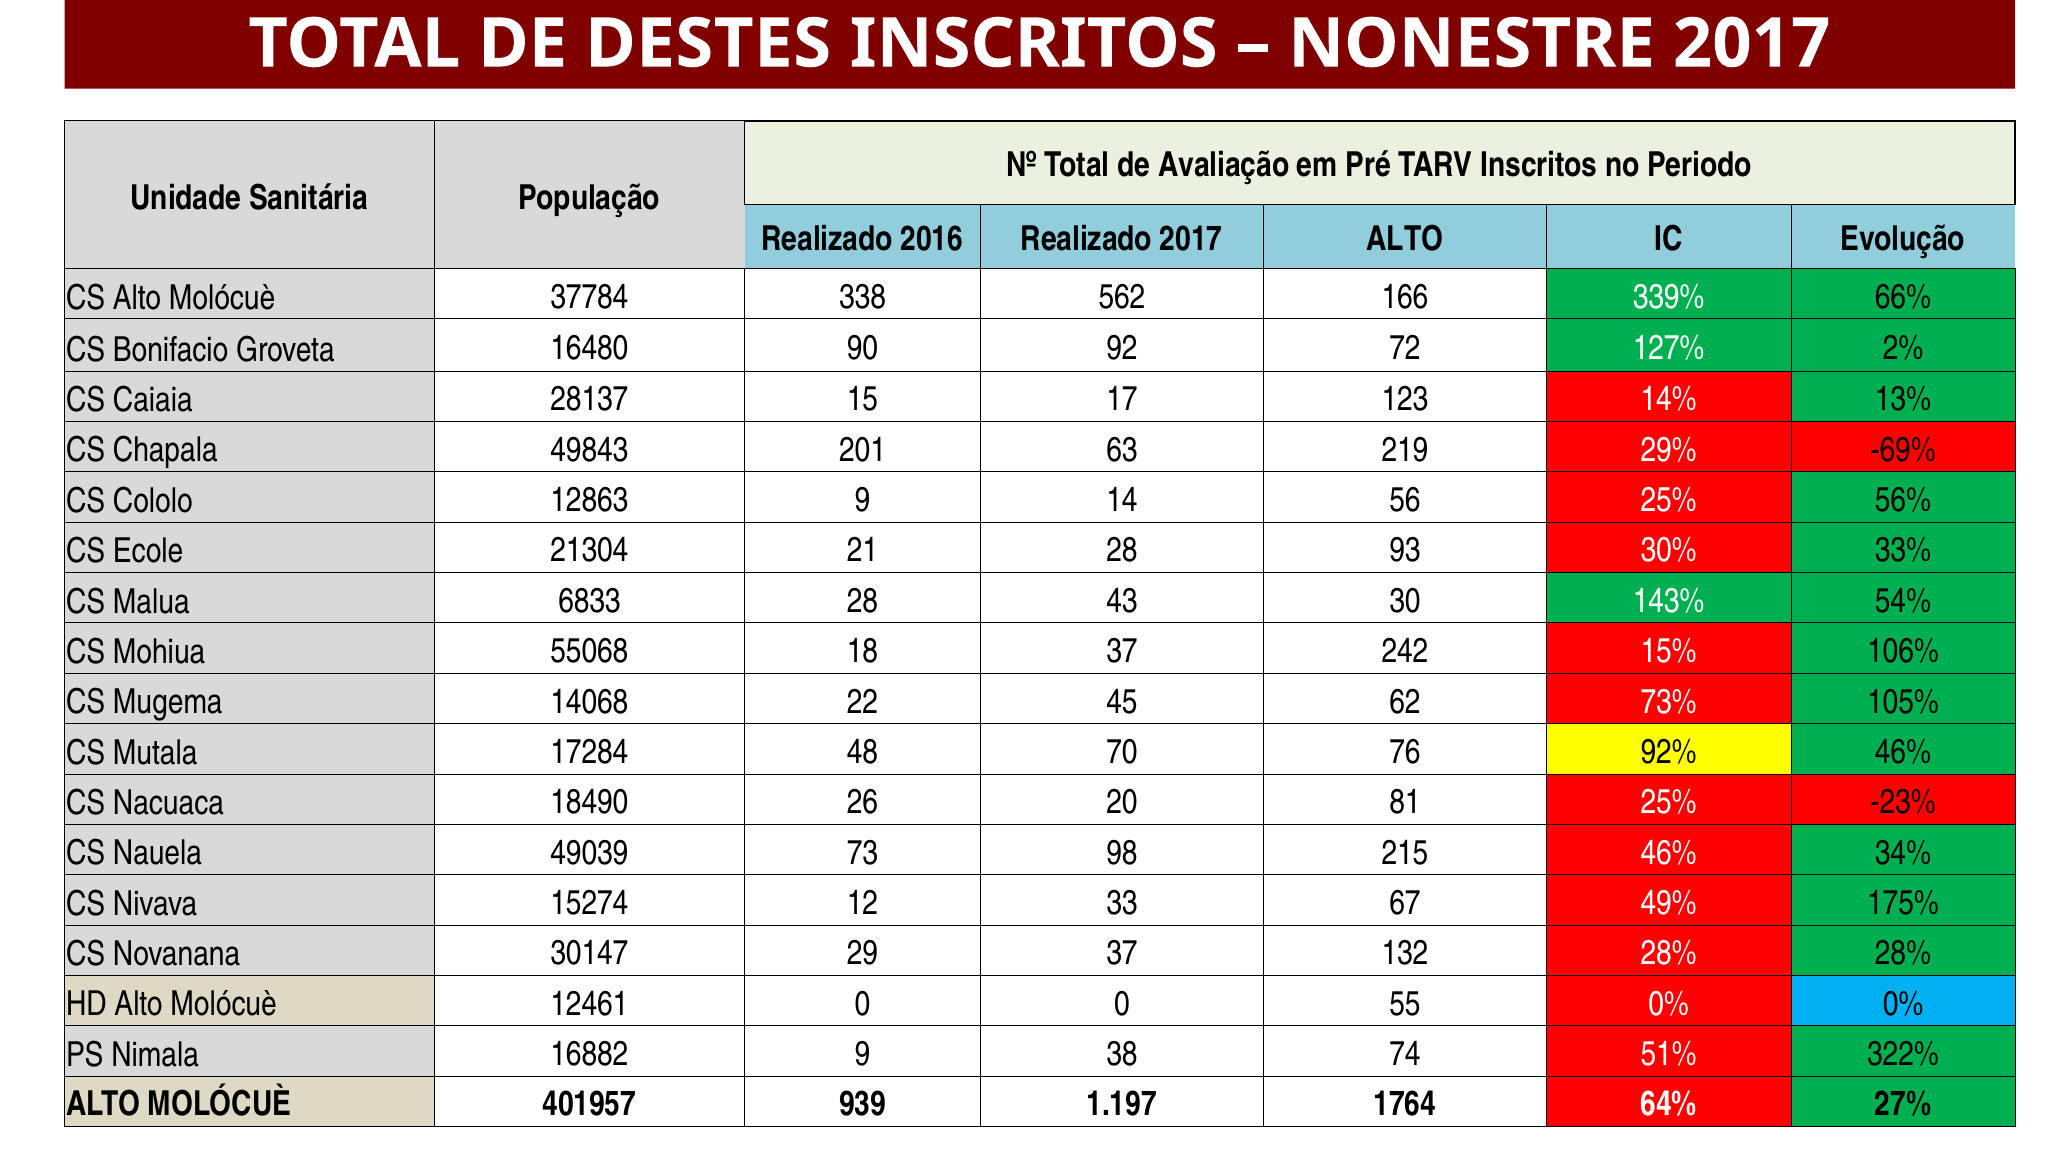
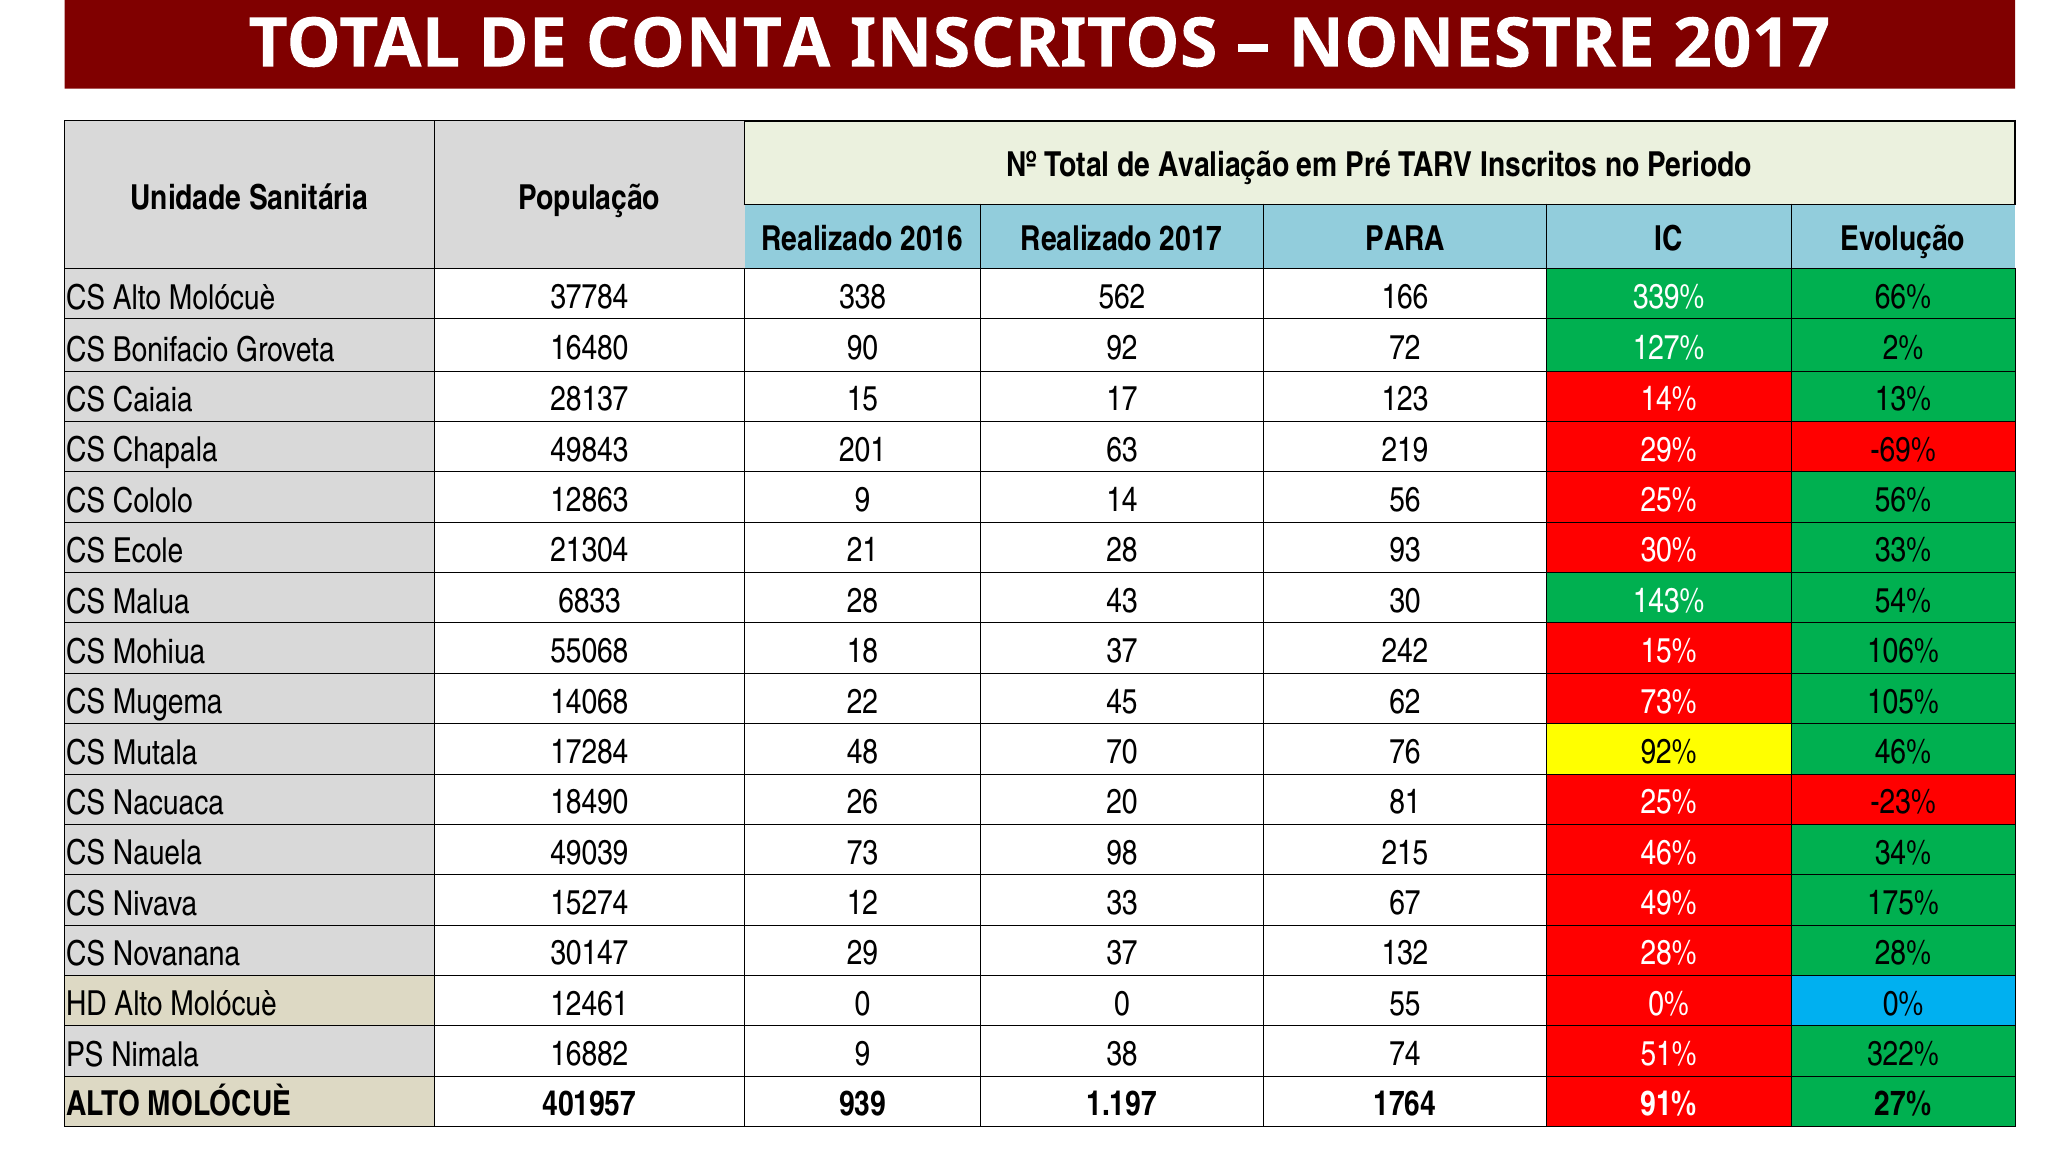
DESTES: DESTES -> CONTA (708, 44)
2017 ALTO: ALTO -> PARA (1405, 239)
64%: 64% -> 91% (1669, 1104)
